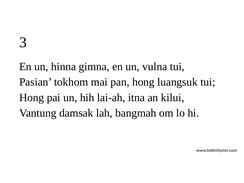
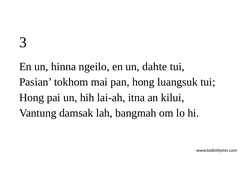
gimna: gimna -> ngeilo (94, 67)
vulna: vulna -> dahte (155, 67)
